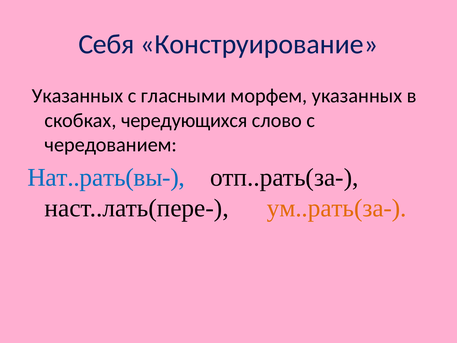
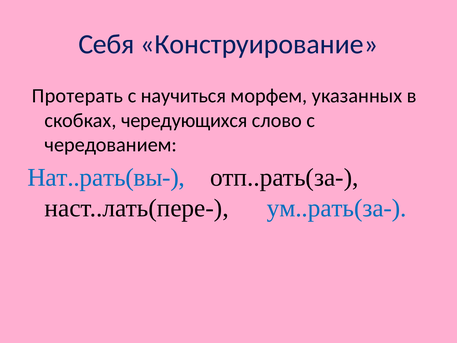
Указанных: Указанных -> Протерать (77, 96)
гласными: гласными -> научиться (183, 96)
ум..рать(за- colour: orange -> blue (337, 208)
